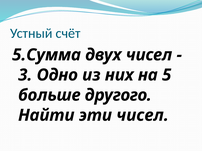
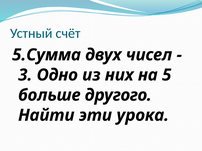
эти чисел: чисел -> урока (143, 116)
